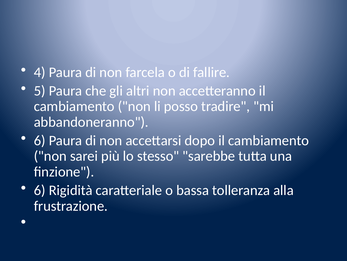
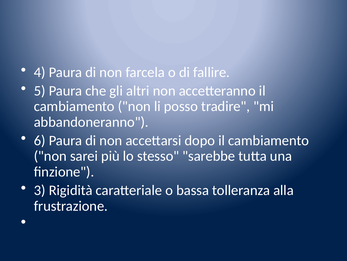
6: 6 -> 3 (40, 190)
